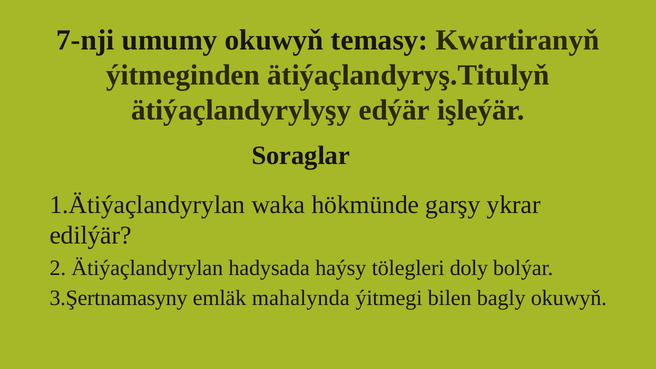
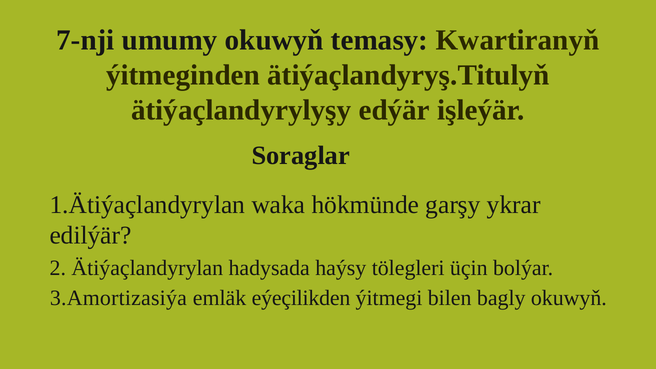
doly: doly -> üçin (469, 268)
3.Şertnamasyny: 3.Şertnamasyny -> 3.Amortizasiýa (118, 298)
mahalynda: mahalynda -> eýeçilikden (301, 298)
